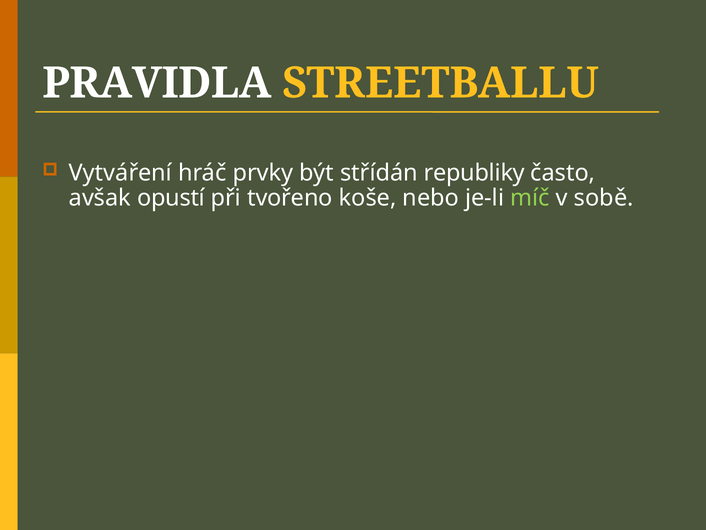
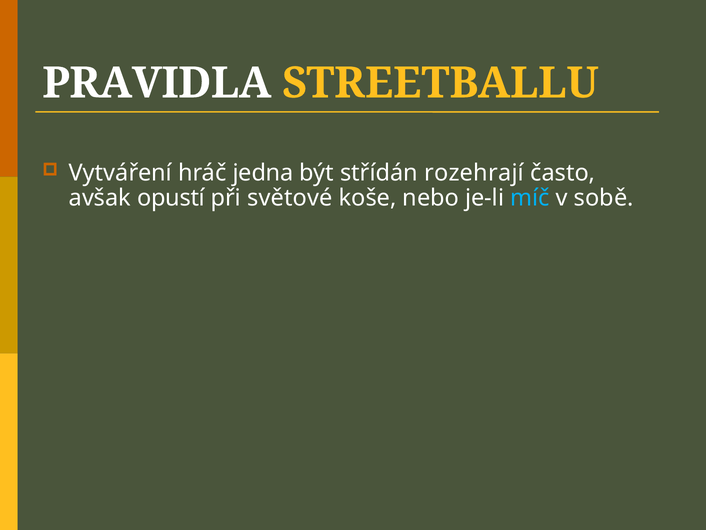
prvky: prvky -> jedna (263, 173)
republiky: republiky -> rozehrají (474, 173)
tvořeno: tvořeno -> světové (290, 198)
míč colour: light green -> light blue (530, 198)
